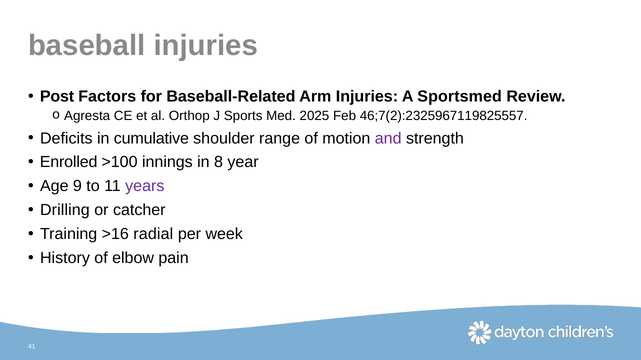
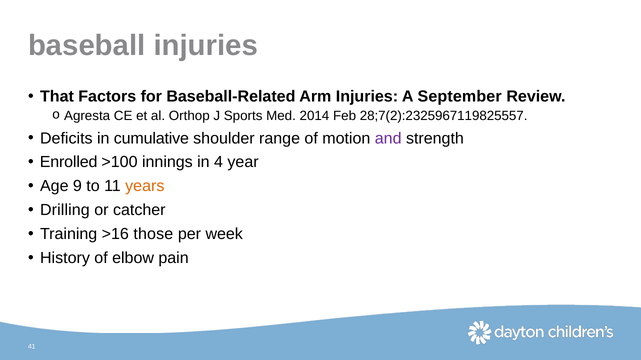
Post: Post -> That (57, 97)
Sportsmed: Sportsmed -> September (460, 97)
2025: 2025 -> 2014 (314, 116)
46;7(2):2325967119825557: 46;7(2):2325967119825557 -> 28;7(2):2325967119825557 (444, 116)
8: 8 -> 4 (219, 162)
years colour: purple -> orange (145, 186)
radial: radial -> those (153, 234)
